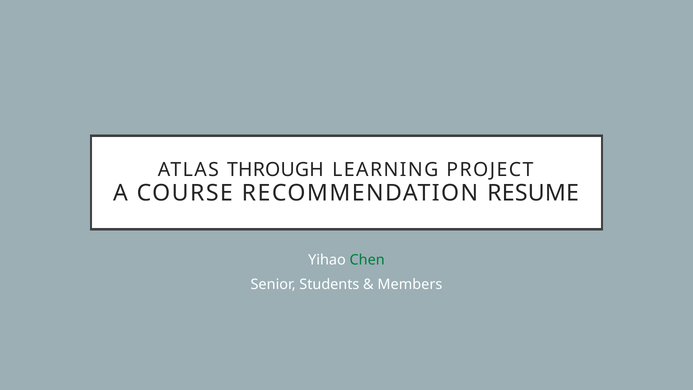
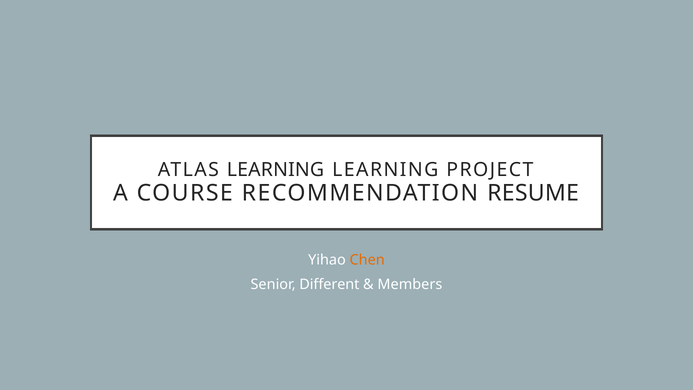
ATLAS THROUGH: THROUGH -> LEARNING (275, 170)
Chen colour: green -> orange (367, 260)
Students: Students -> Different (329, 284)
